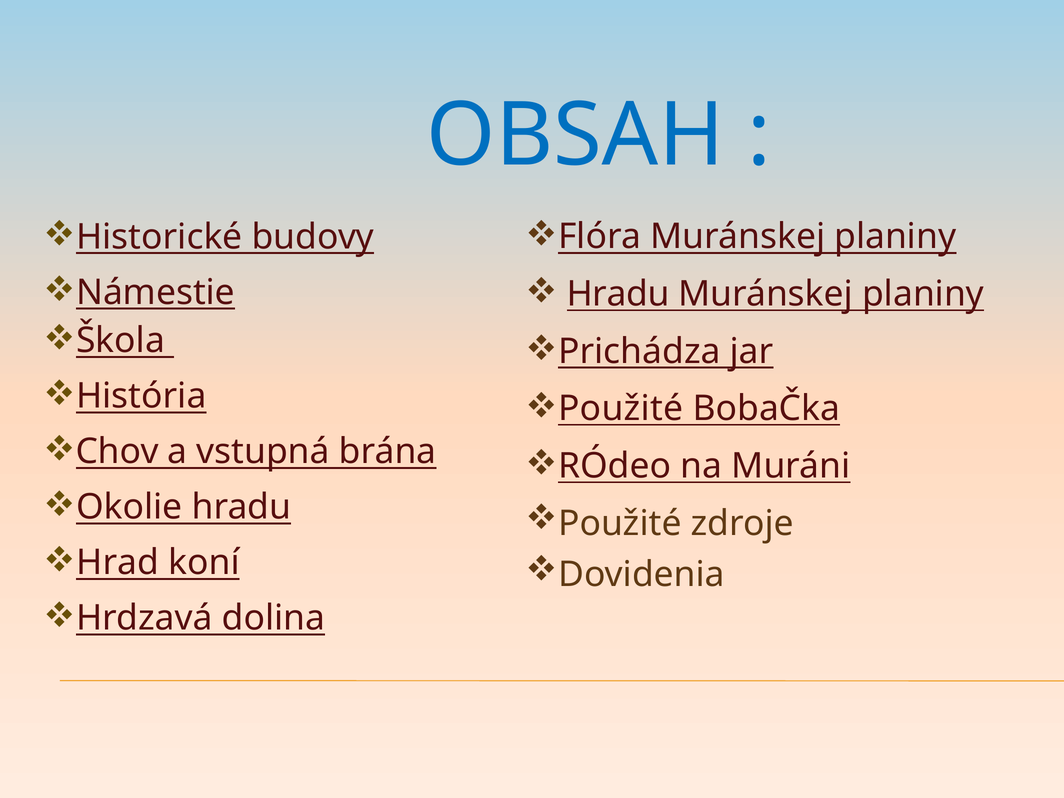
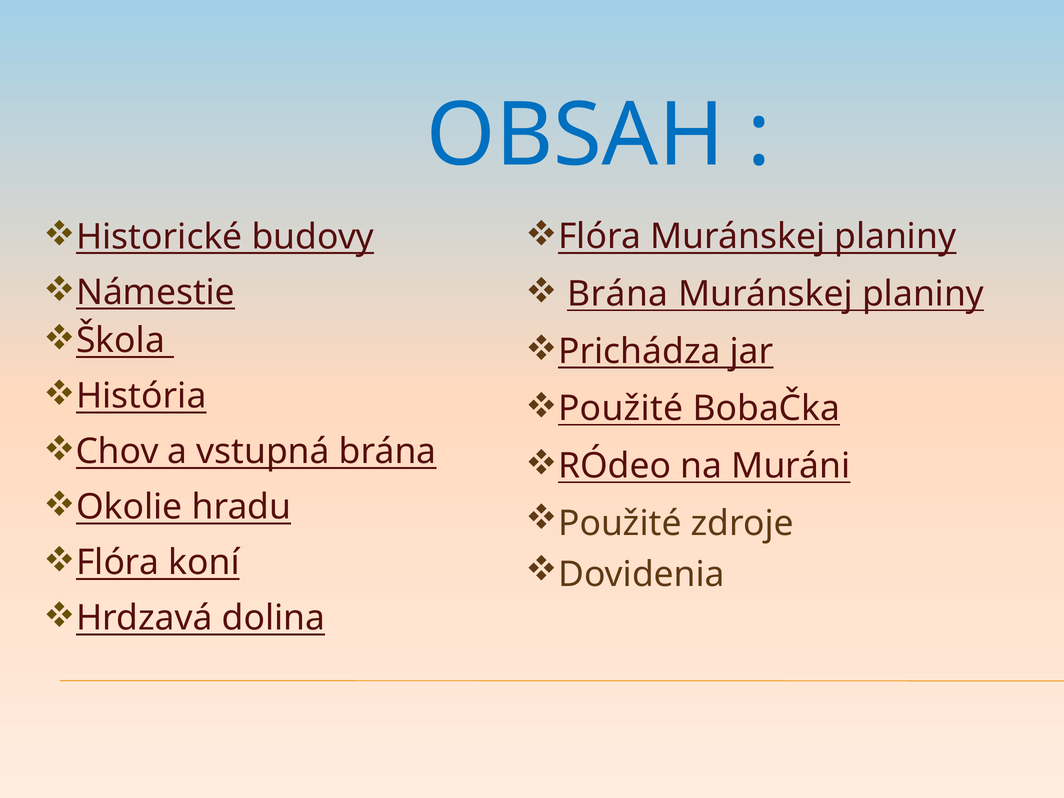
Hradu: Hradu -> Brána (618, 294)
Hrad: Hrad -> Flóra (118, 563)
